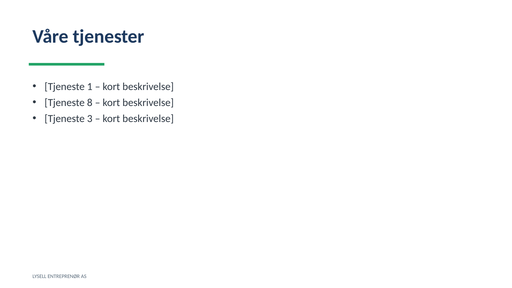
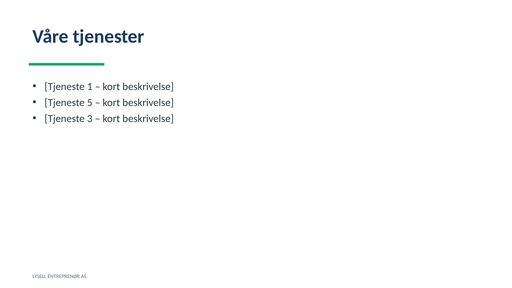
8: 8 -> 5 (90, 103)
